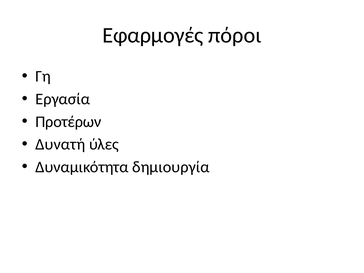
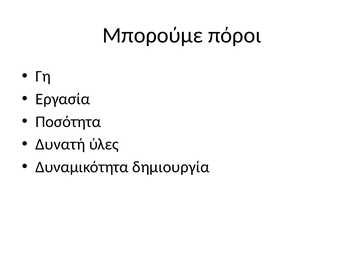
Εφαρμογές: Εφαρμογές -> Μπορούμε (153, 35)
Προτέρων: Προτέρων -> Ποσότητα (68, 122)
